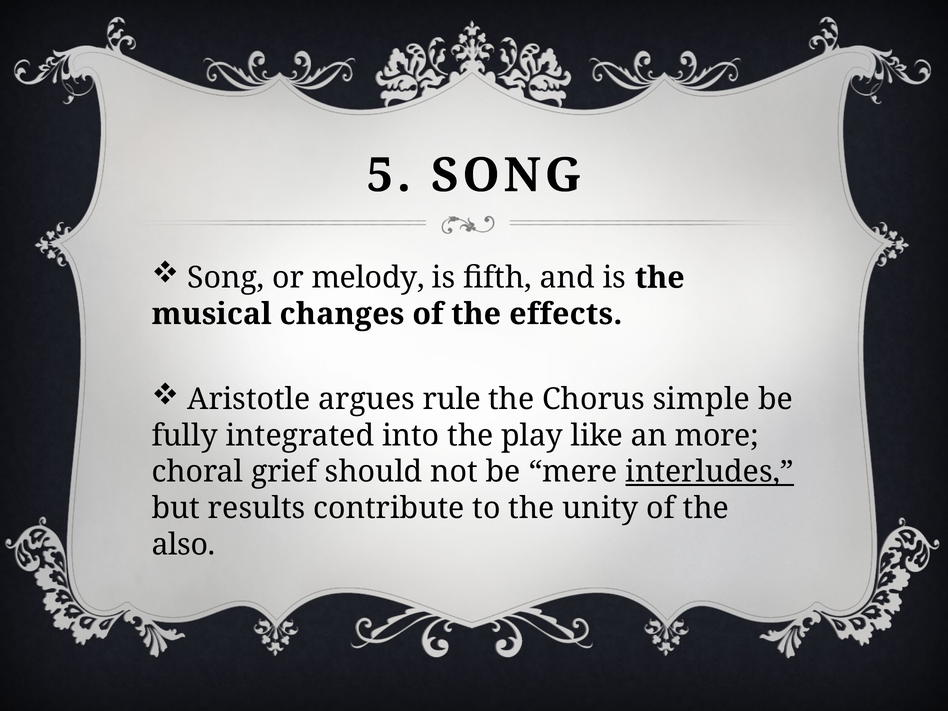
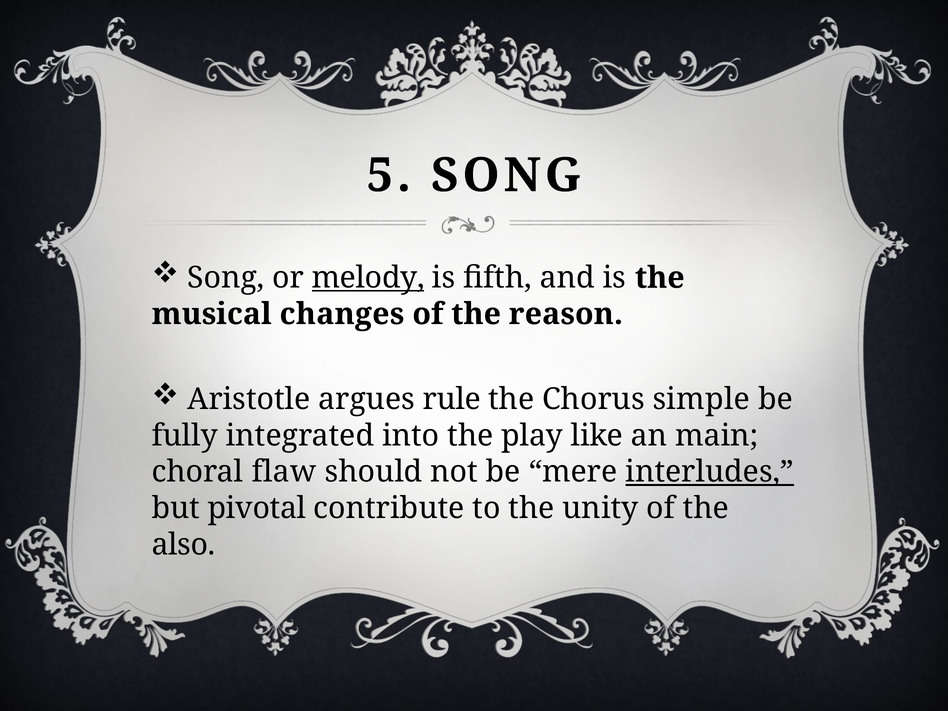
melody underline: none -> present (368, 278)
effects: effects -> reason (566, 314)
more: more -> main (717, 436)
grief: grief -> flaw (284, 472)
results: results -> pivotal (257, 508)
